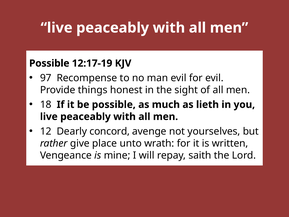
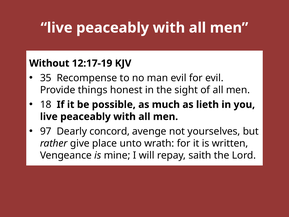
Possible: Possible -> Without (49, 63)
97: 97 -> 35 (46, 78)
12: 12 -> 97 (46, 131)
